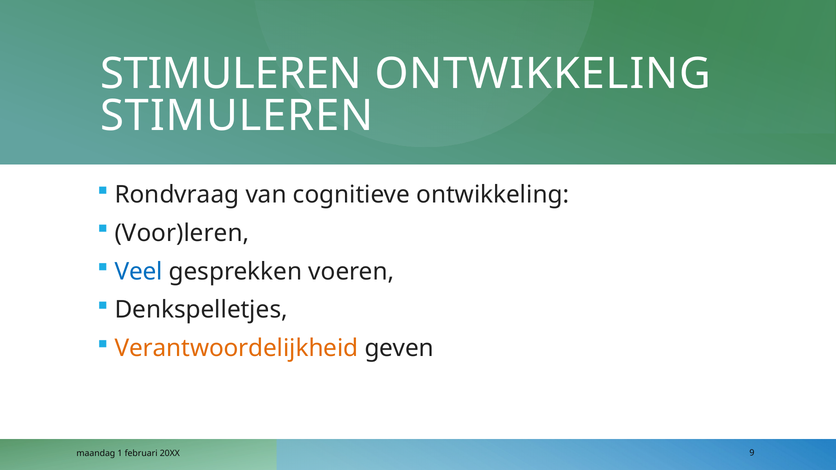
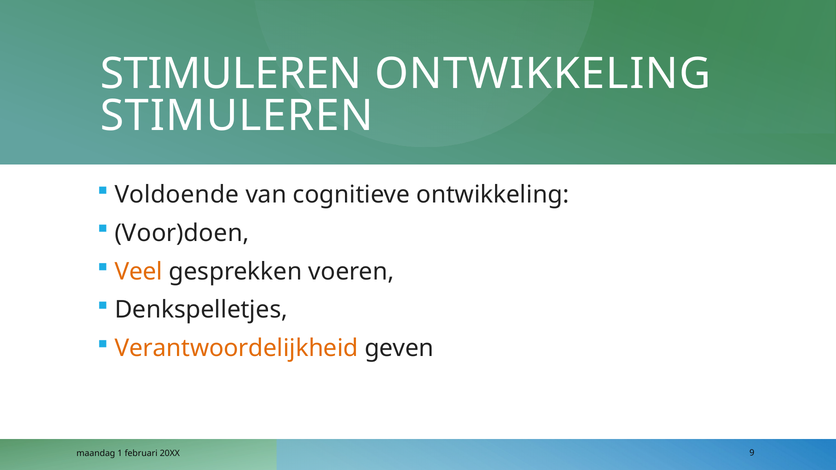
Rondvraag: Rondvraag -> Voldoende (177, 195)
Voor)leren: Voor)leren -> Voor)doen (182, 233)
Veel colour: blue -> orange (139, 272)
